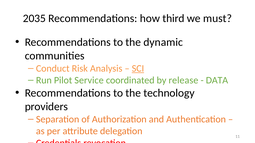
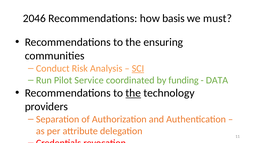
2035: 2035 -> 2046 (34, 18)
third: third -> basis (173, 18)
dynamic: dynamic -> ensuring (163, 42)
by release: release -> funding (184, 80)
the underline: none -> present (133, 93)
